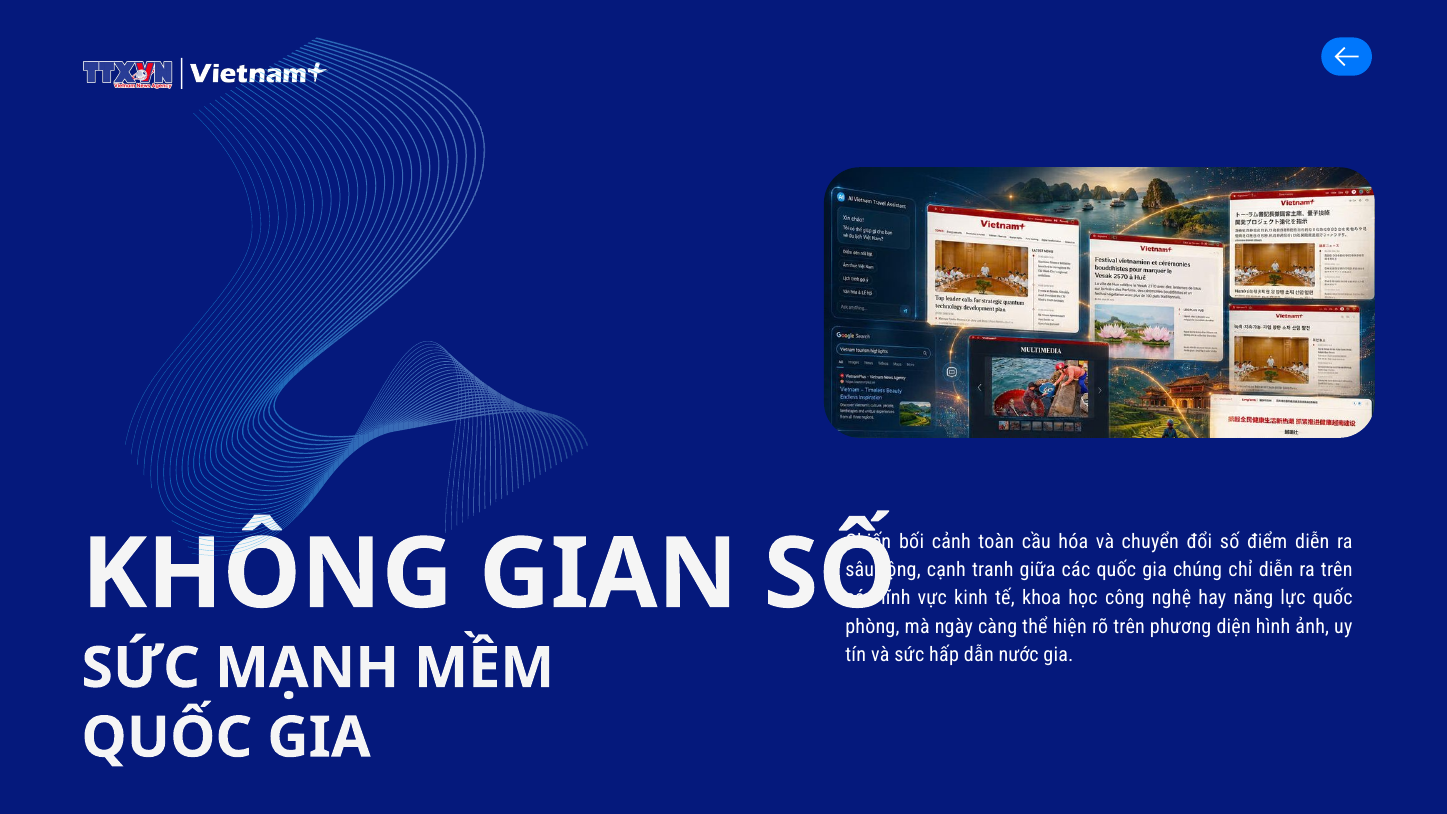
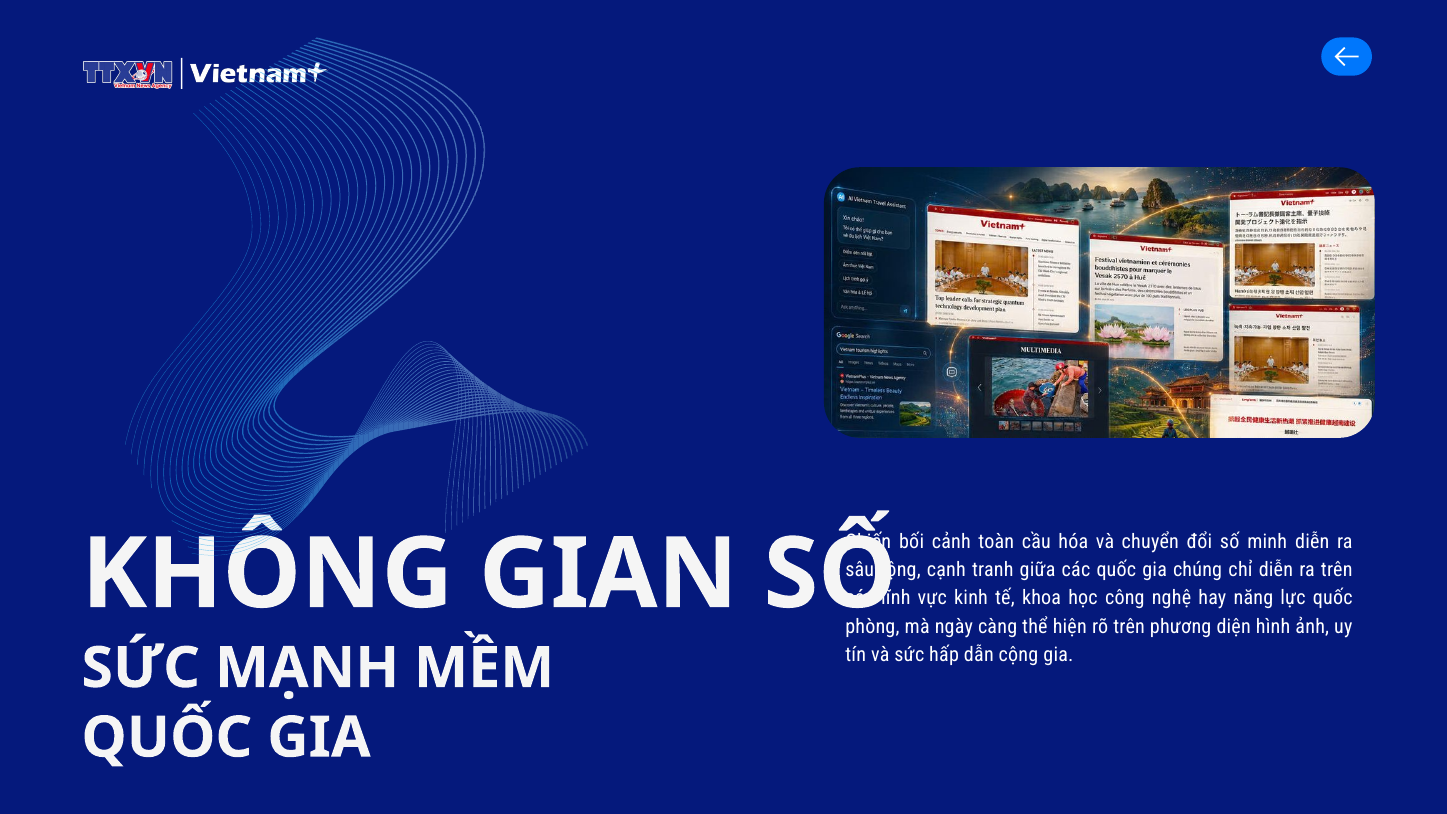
điểm: điểm -> minh (1267, 542)
nước: nước -> cộng (1018, 655)
